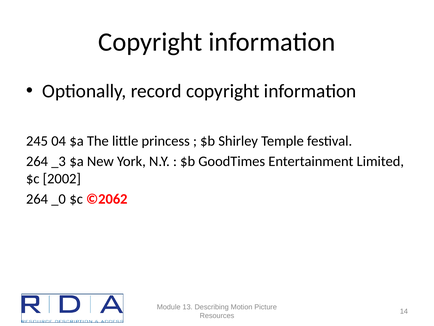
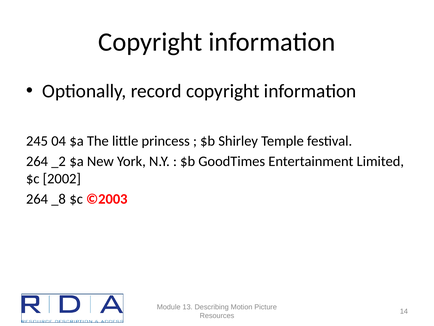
_3: _3 -> _2 (59, 161)
_0: _0 -> _8 (59, 199)
©2062: ©2062 -> ©2003 (107, 199)
